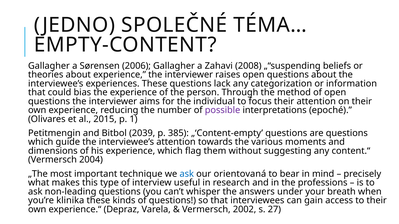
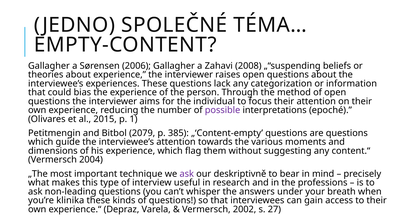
2039: 2039 -> 2079 (142, 133)
ask colour: blue -> purple (187, 174)
orientovaná: orientovaná -> deskriptivně (240, 174)
